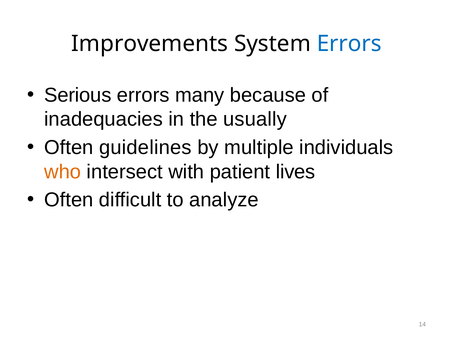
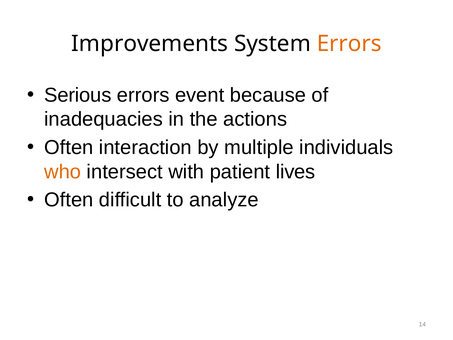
Errors colour: blue -> orange (349, 43)
many: many -> event (200, 95)
usually: usually -> actions (255, 119)
guidelines: guidelines -> interaction (145, 147)
